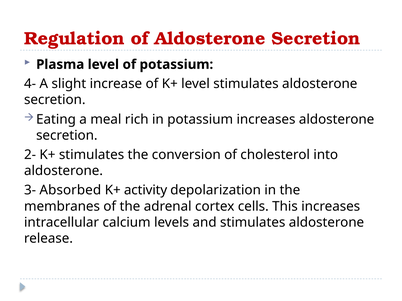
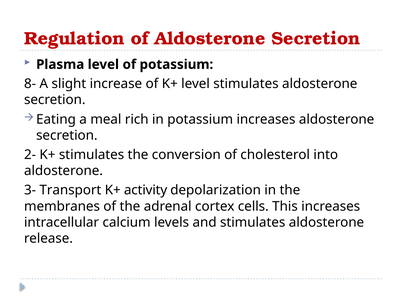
4-: 4- -> 8- (30, 84)
Absorbed: Absorbed -> Transport (70, 191)
